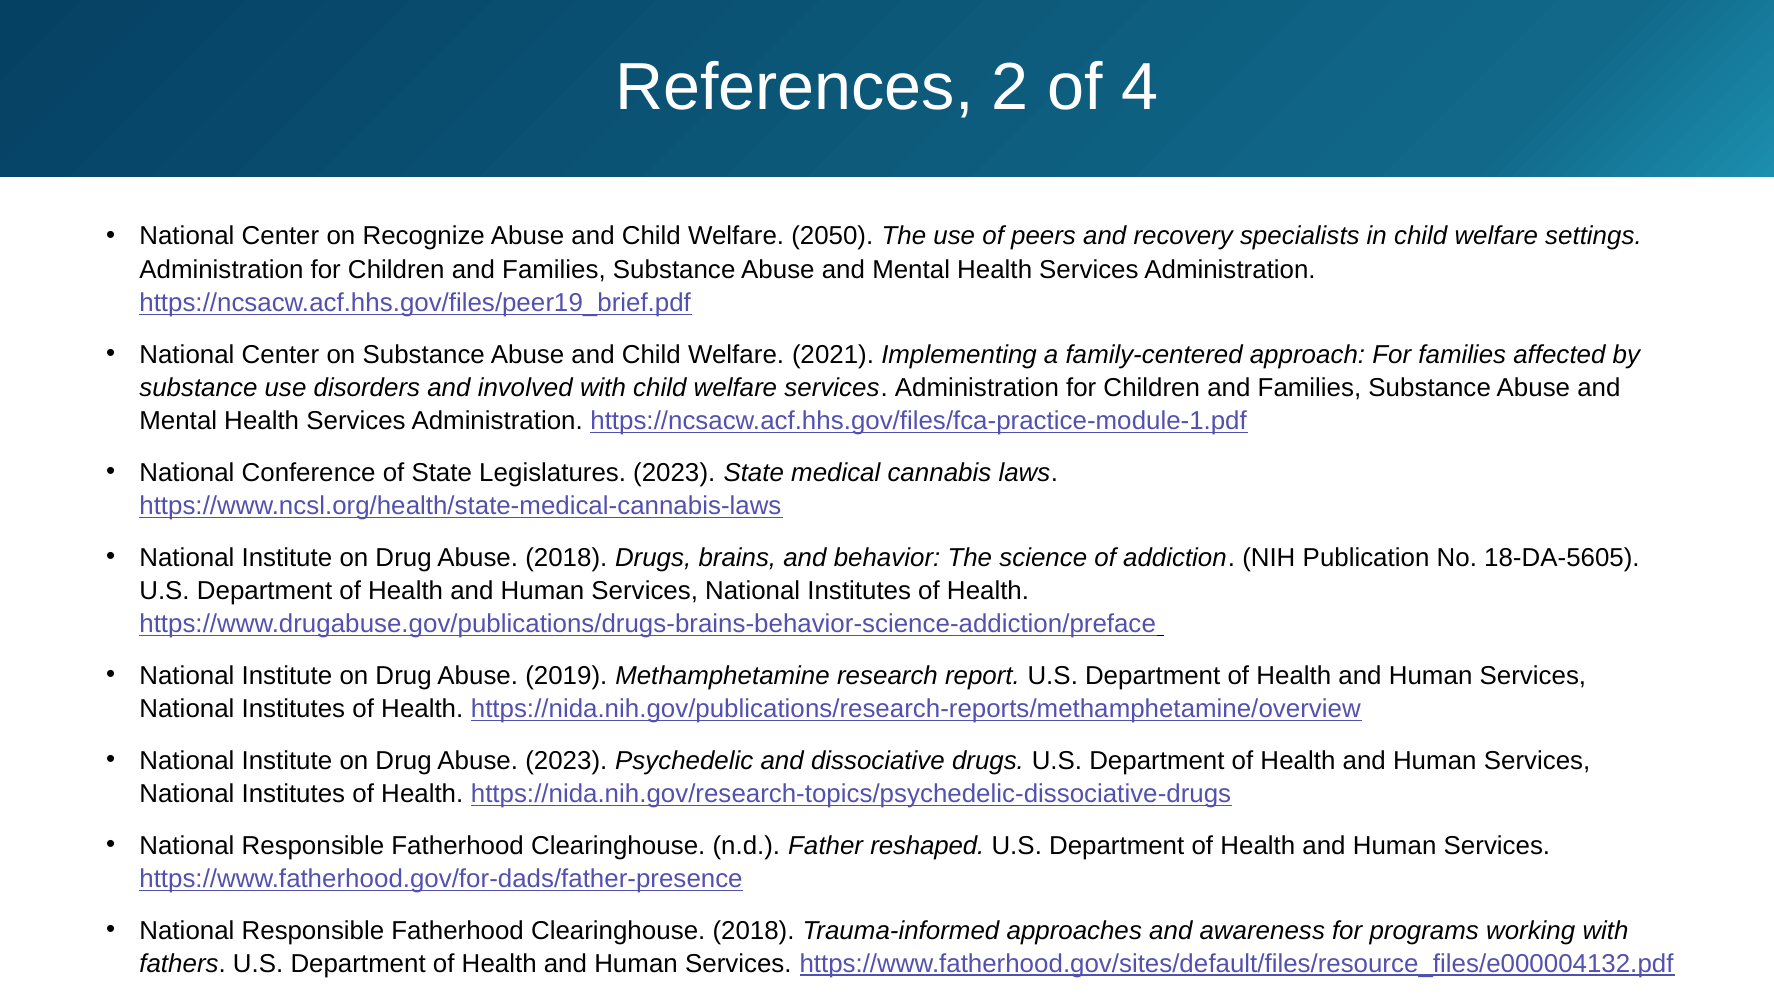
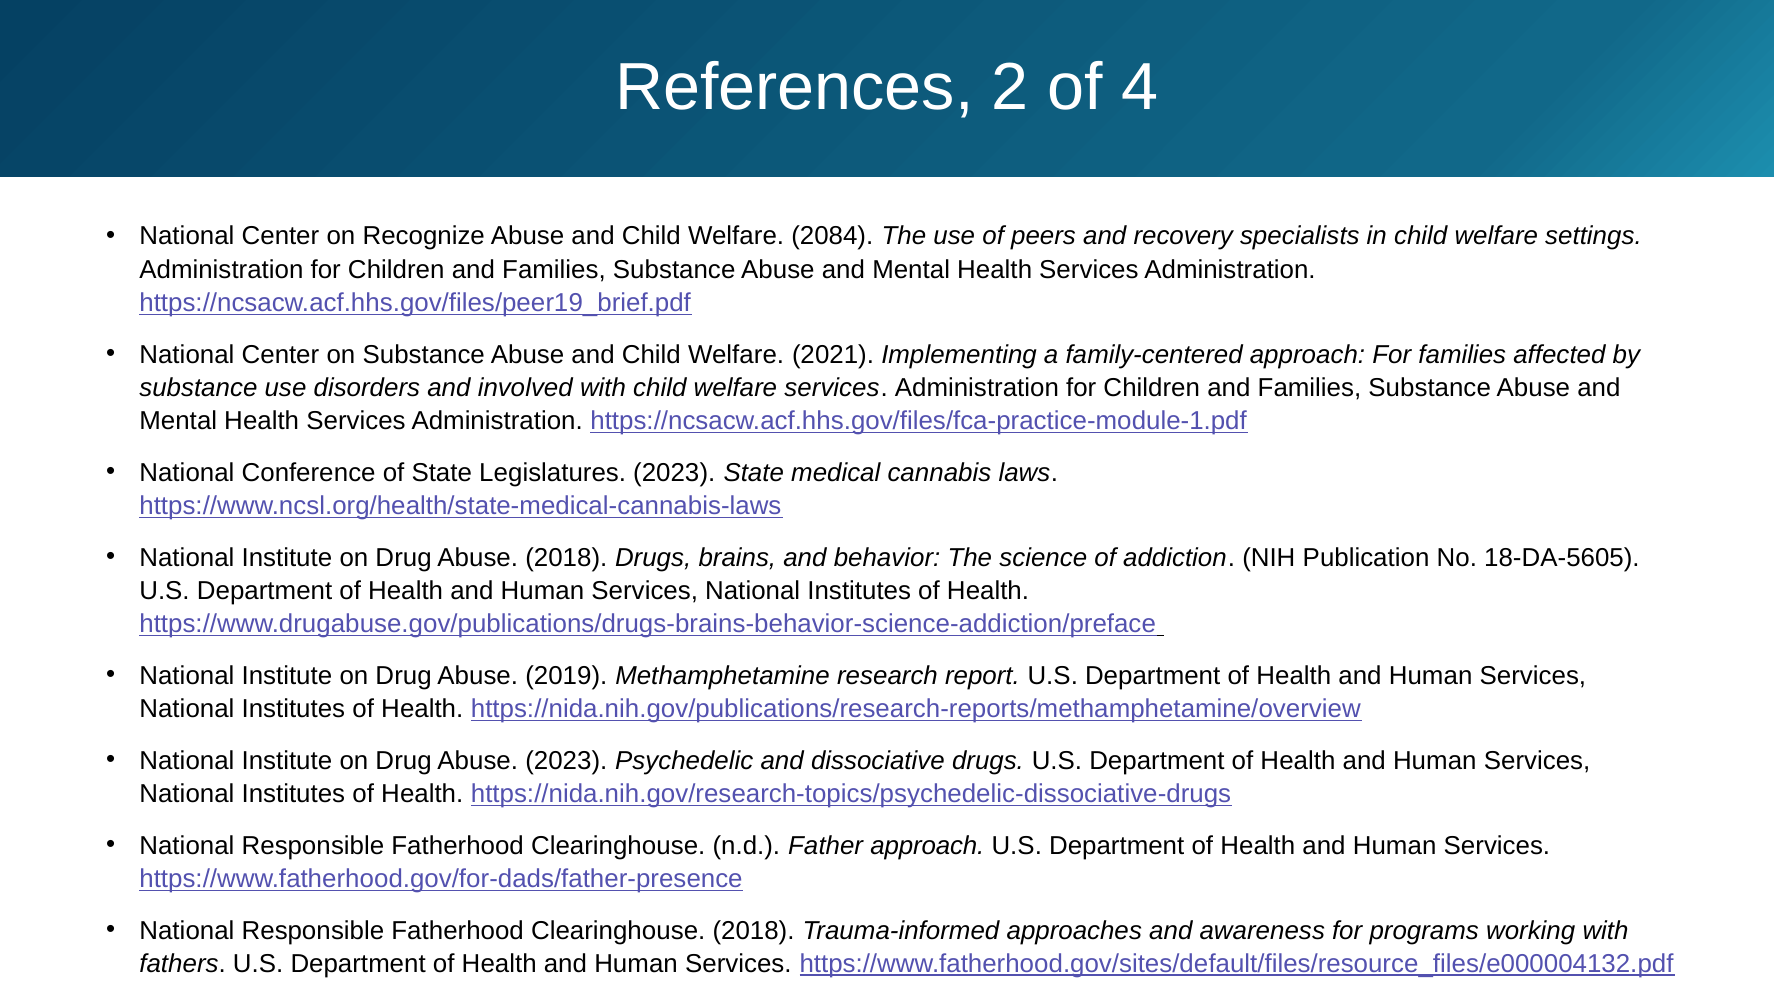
2050: 2050 -> 2084 (832, 236)
Father reshaped: reshaped -> approach (927, 845)
